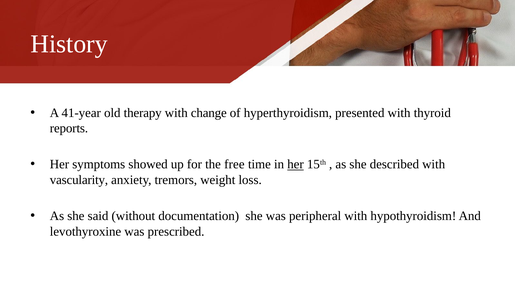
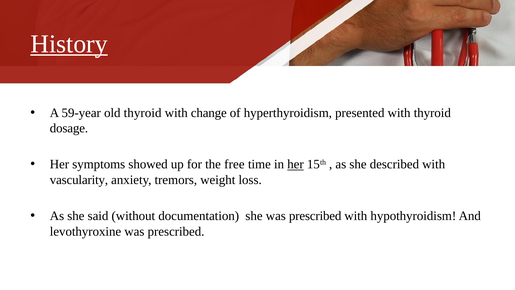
History underline: none -> present (69, 44)
41-year: 41-year -> 59-year (81, 113)
old therapy: therapy -> thyroid (143, 113)
reports: reports -> dosage (69, 128)
she was peripheral: peripheral -> prescribed (315, 216)
